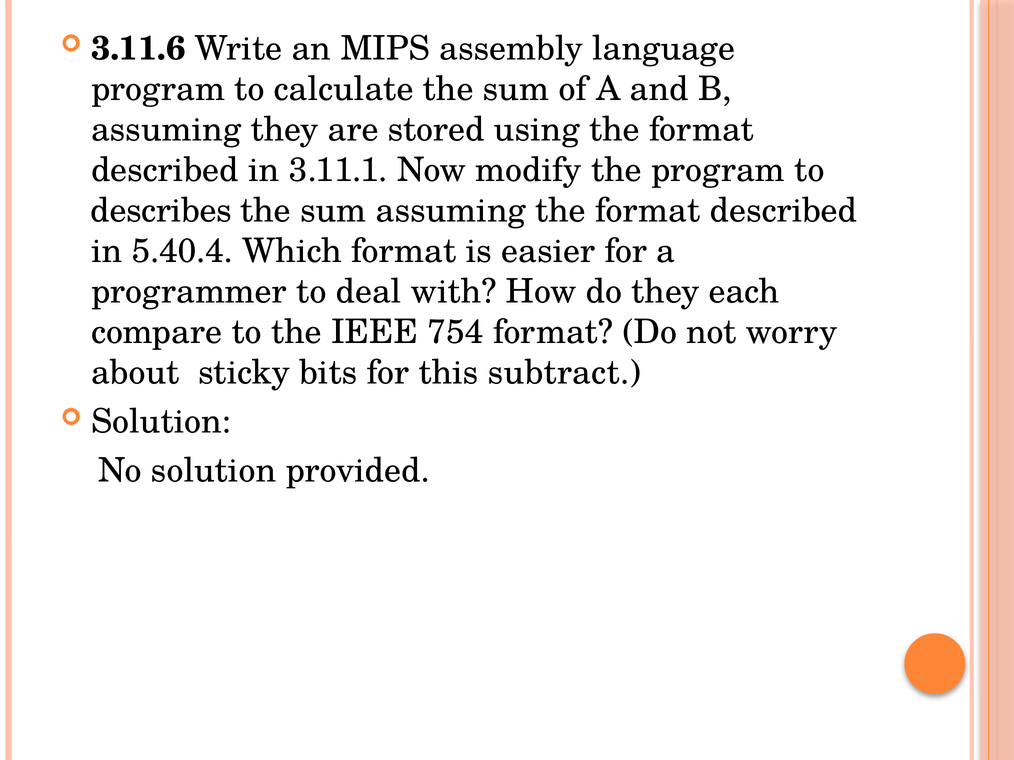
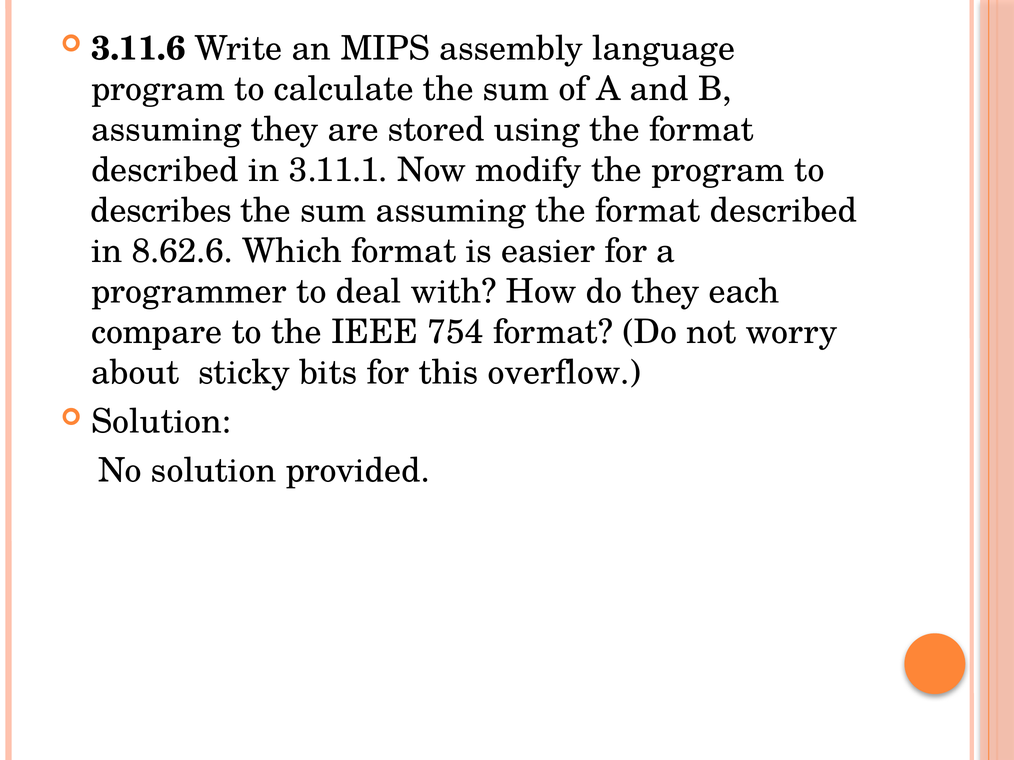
5.40.4: 5.40.4 -> 8.62.6 (182, 251)
subtract: subtract -> overflow (565, 373)
